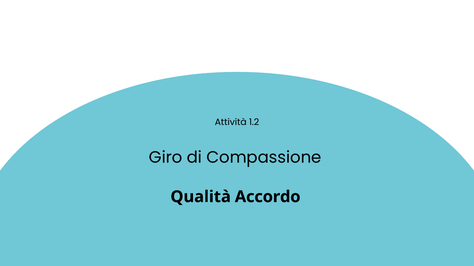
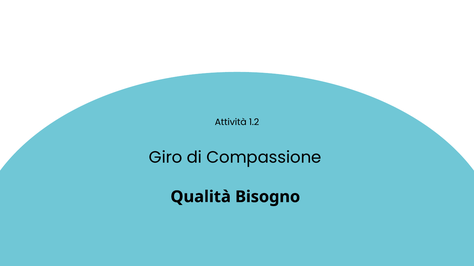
Accordo: Accordo -> Bisogno (268, 197)
